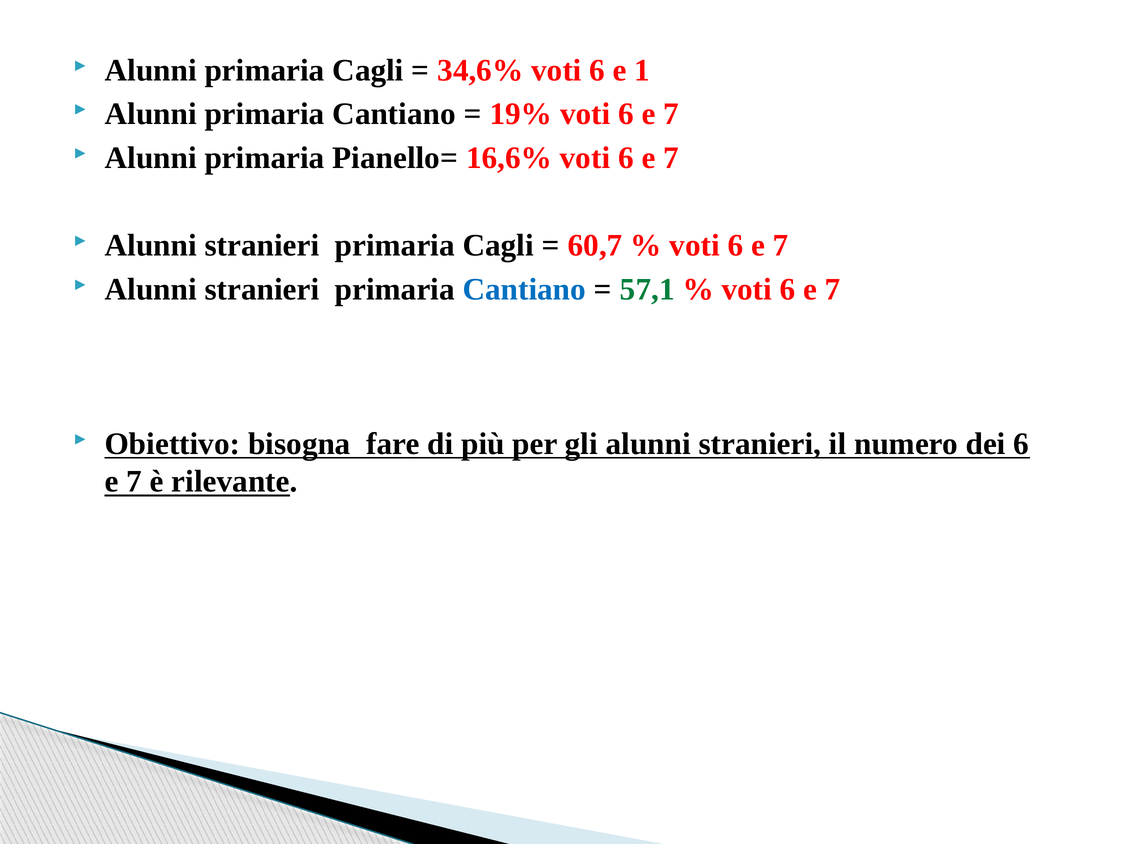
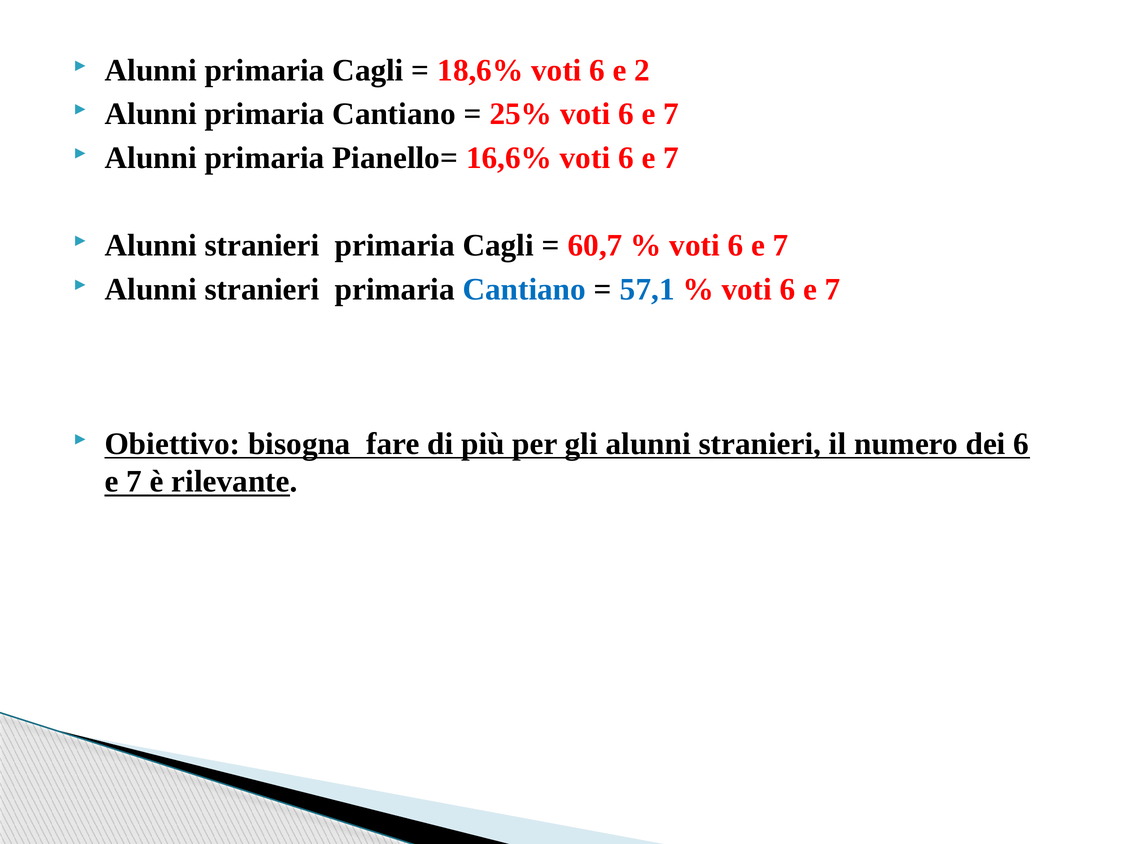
34,6%: 34,6% -> 18,6% (480, 70)
1: 1 -> 2 (642, 70)
19%: 19% -> 25% (521, 114)
57,1 colour: green -> blue (647, 289)
